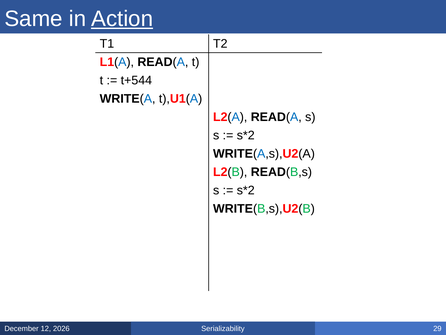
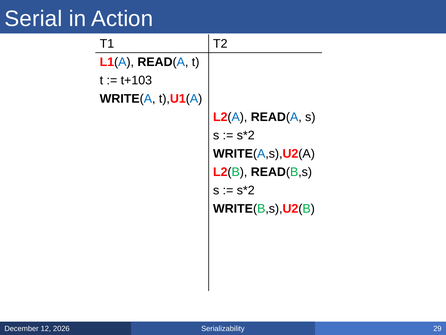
Same: Same -> Serial (33, 19)
Action underline: present -> none (122, 19)
t+544: t+544 -> t+103 (136, 80)
